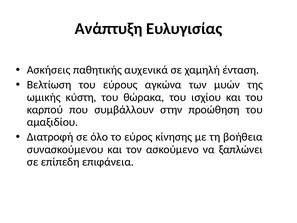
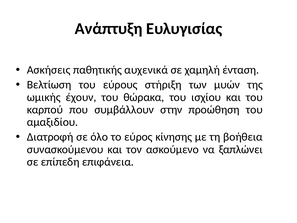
αγκώνα: αγκώνα -> στήριξη (163, 85)
κύστη: κύστη -> έχουν (81, 97)
